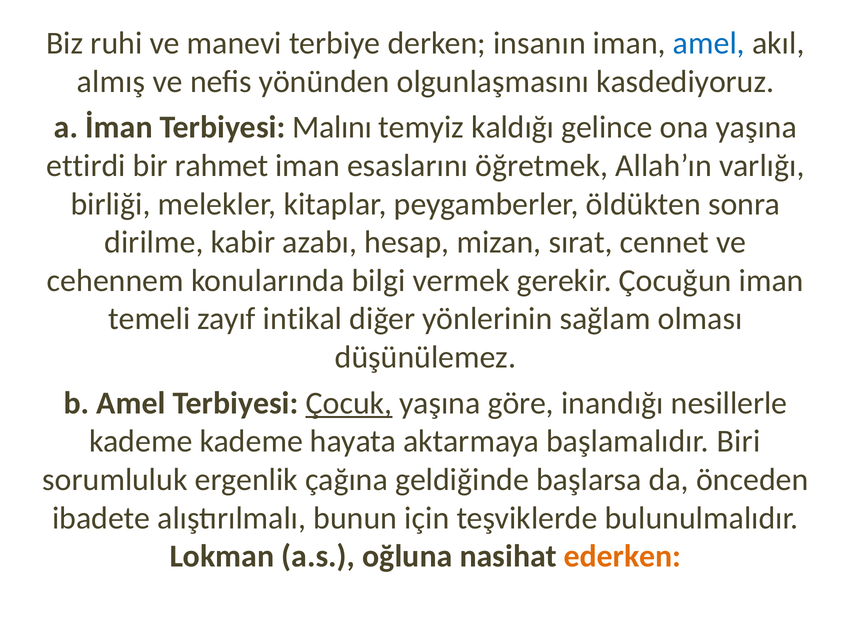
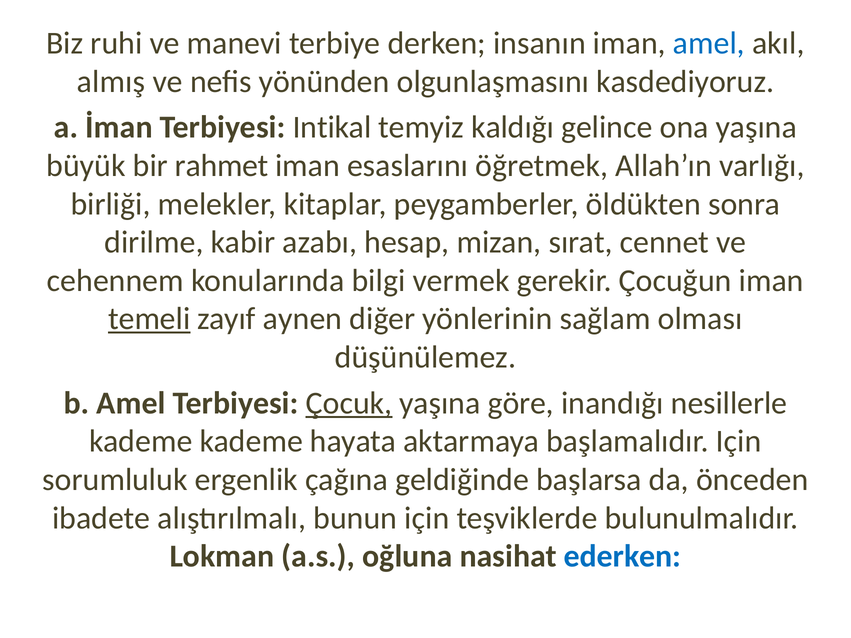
Malını: Malını -> Intikal (332, 127)
ettirdi: ettirdi -> büyük (86, 166)
temeli underline: none -> present (149, 319)
intikal: intikal -> aynen (303, 319)
başlamalıdır Biri: Biri -> Için (739, 442)
ederken colour: orange -> blue (622, 557)
